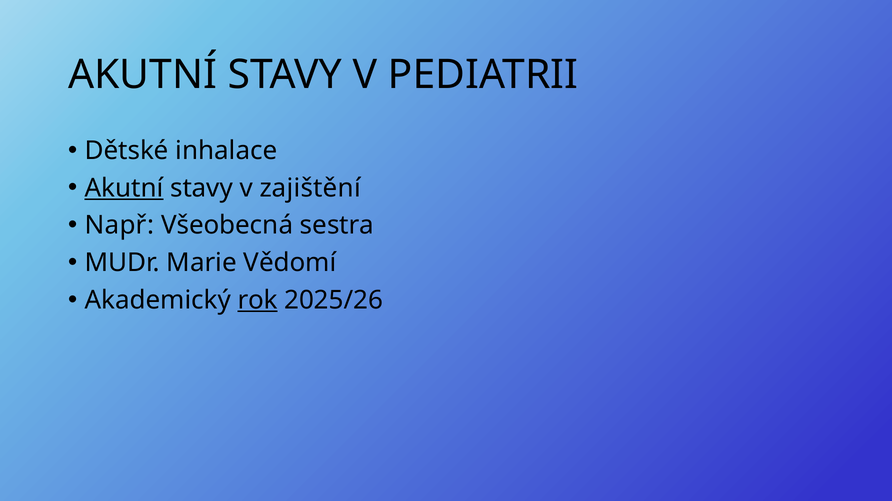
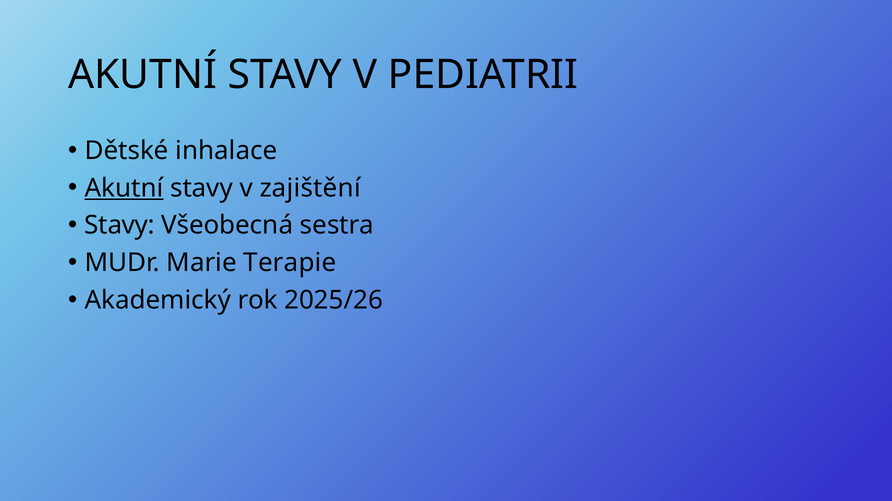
Např: Např -> Stavy (120, 226)
Vědomí: Vědomí -> Terapie (290, 263)
rok underline: present -> none (258, 300)
